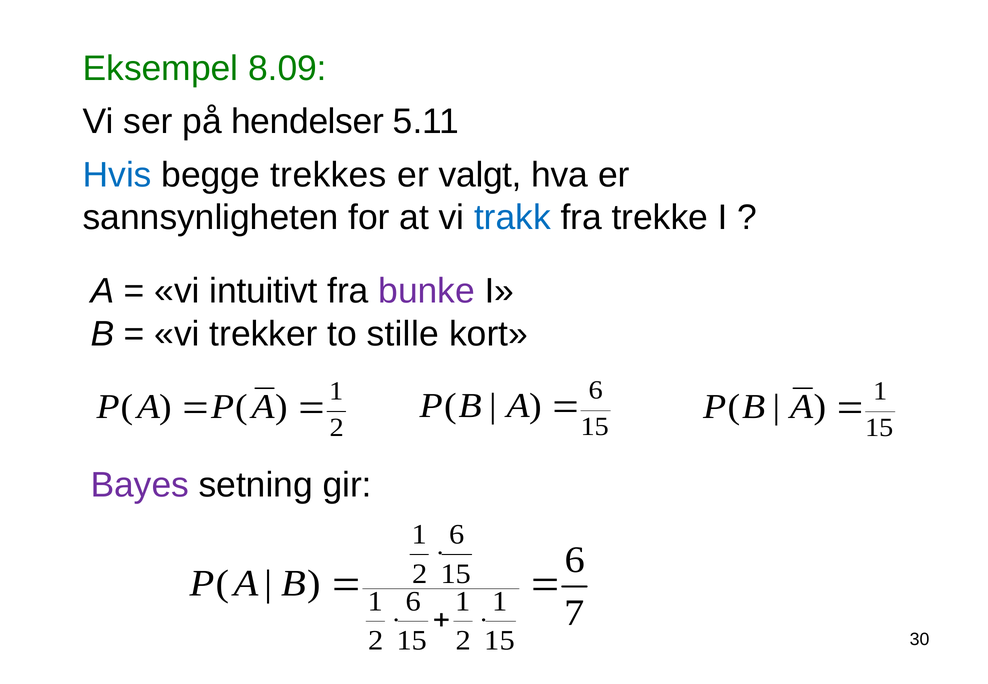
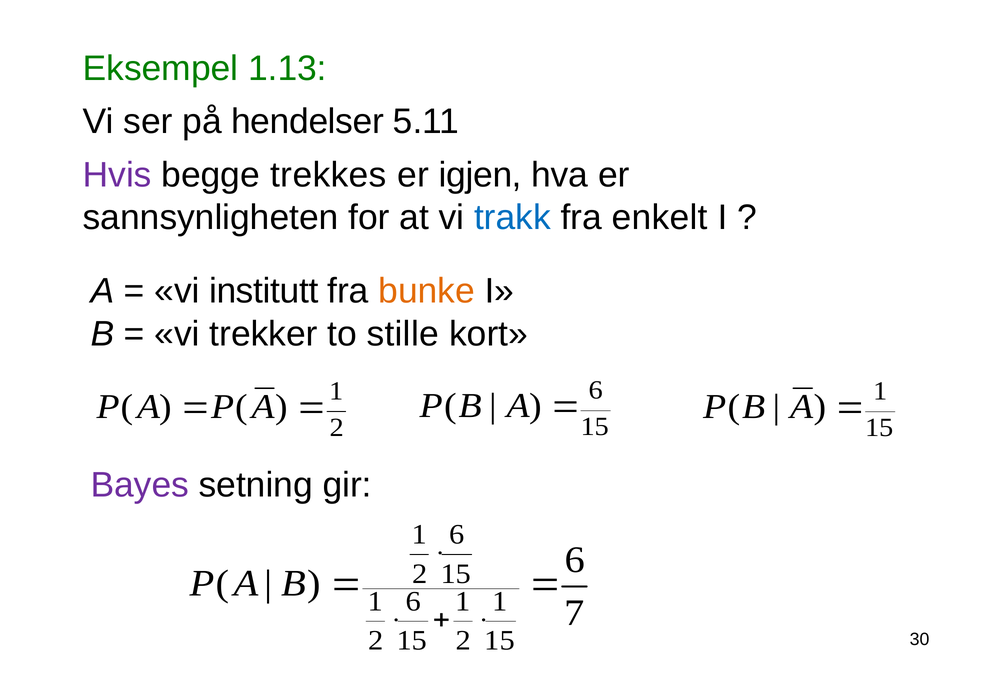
8.09: 8.09 -> 1.13 (287, 69)
Hvis colour: blue -> purple (117, 175)
valgt: valgt -> igjen (480, 175)
trekke: trekke -> enkelt (660, 218)
intuitivt: intuitivt -> institutt (264, 291)
bunke colour: purple -> orange (427, 291)
